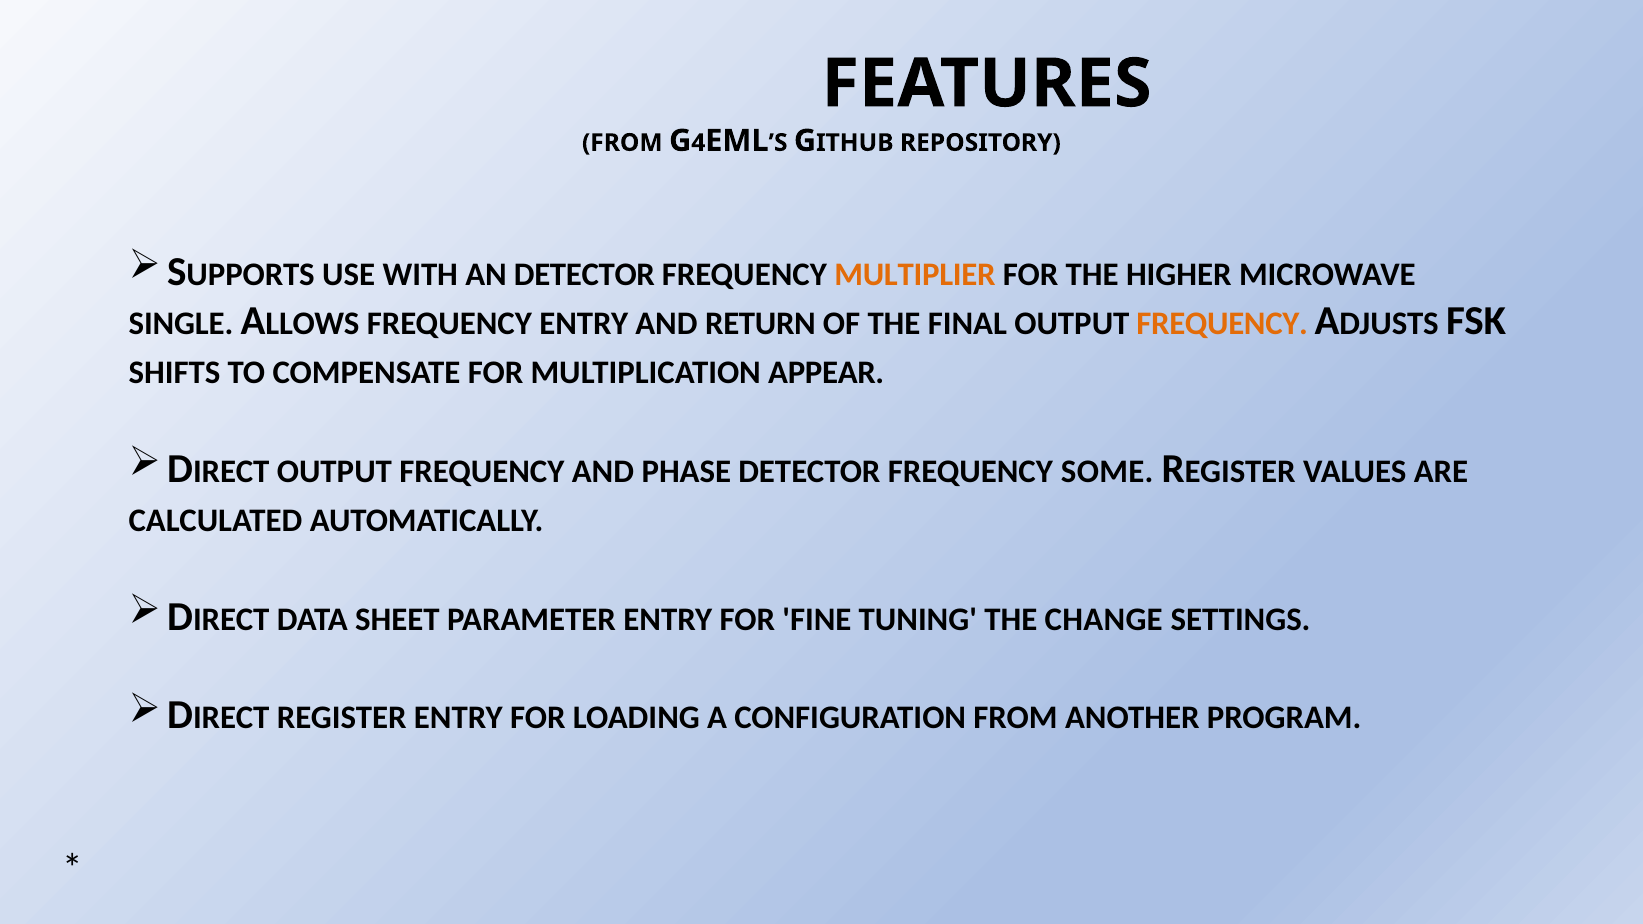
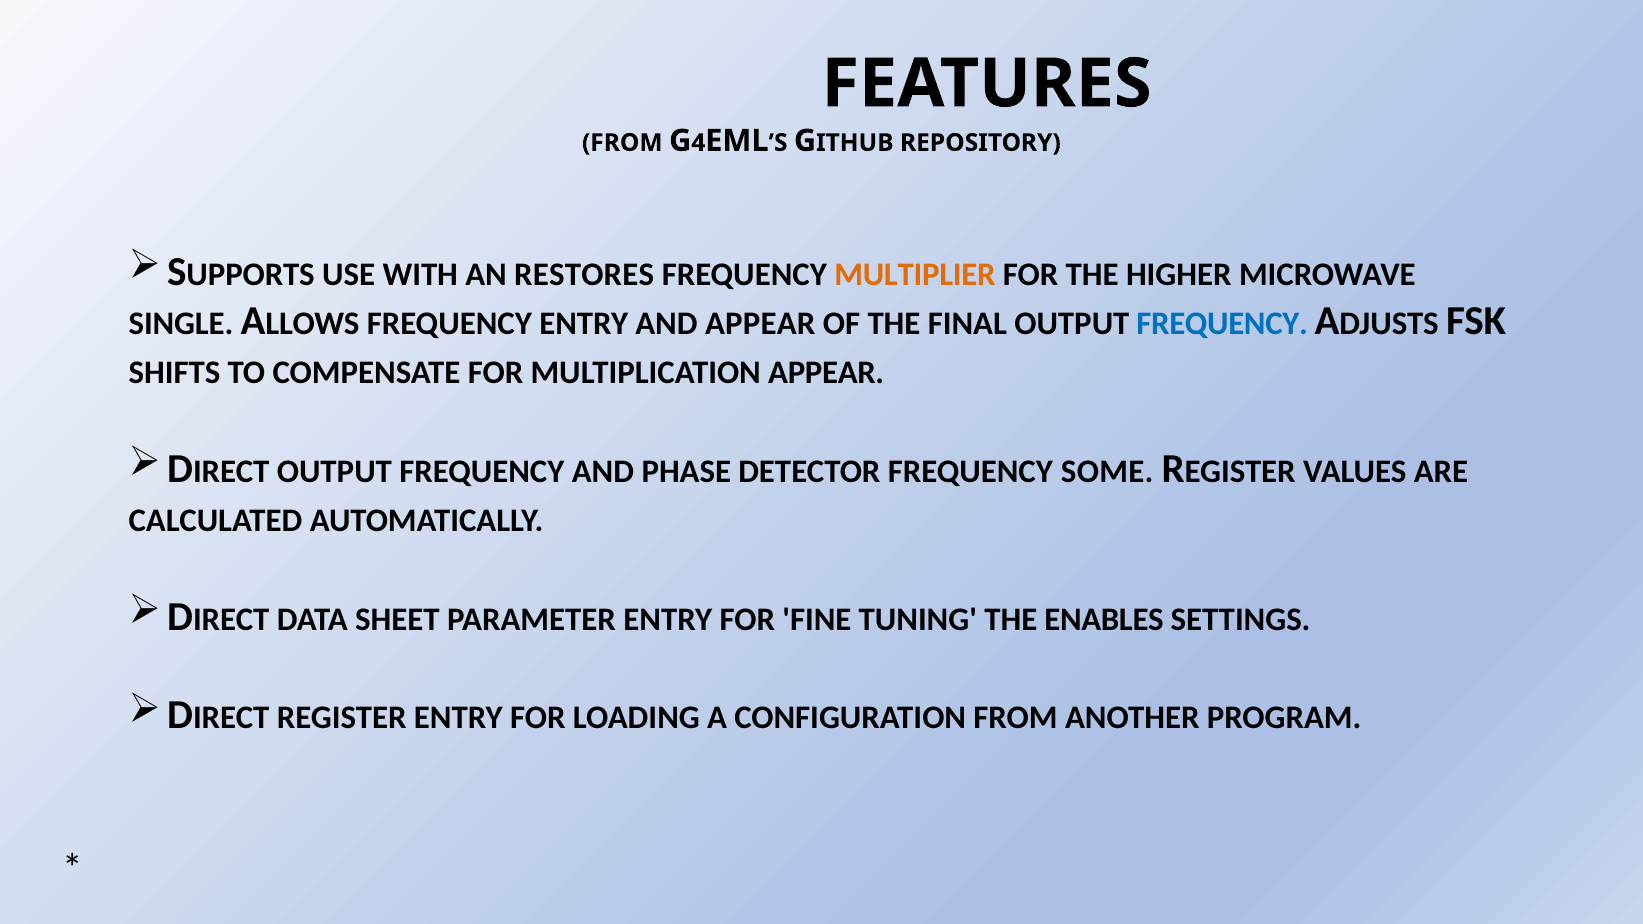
AN DETECTOR: DETECTOR -> RESTORES (584, 275)
AND RETURN: RETURN -> APPEAR (760, 324)
FREQUENCY colour: orange -> blue (1222, 324)
CHANGE: CHANGE -> ENABLES (1104, 620)
